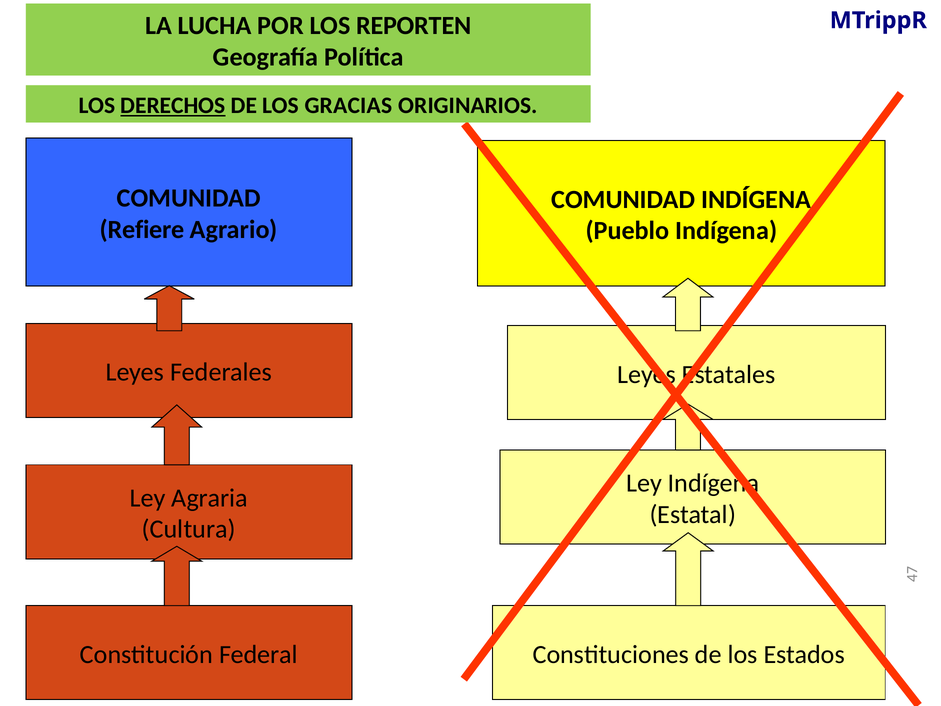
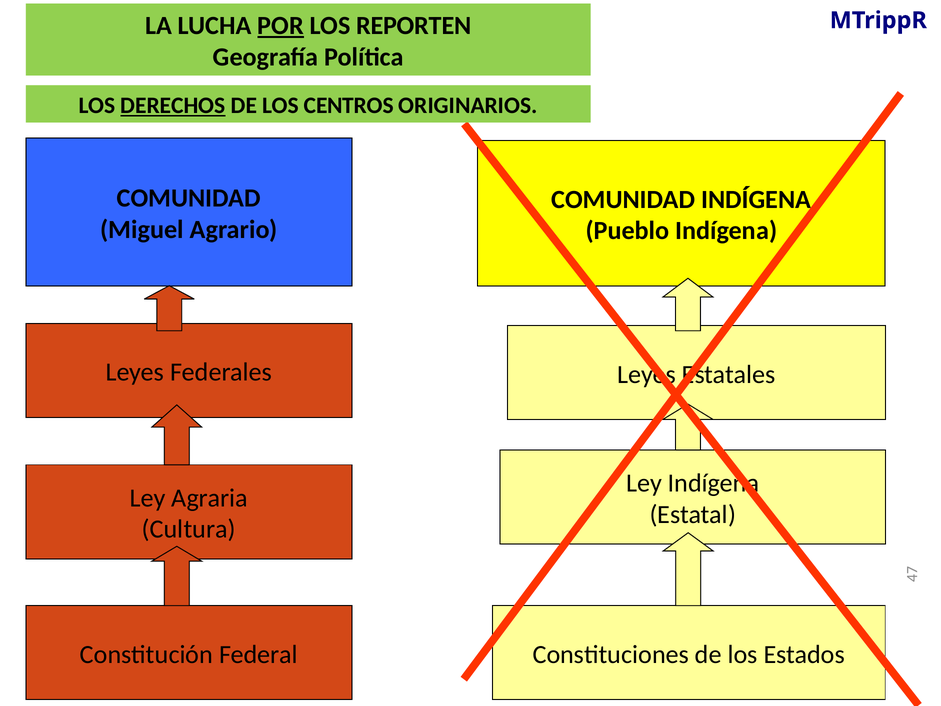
POR underline: none -> present (281, 26)
GRACIAS: GRACIAS -> CENTROS (349, 105)
Refiere: Refiere -> Miguel (142, 230)
